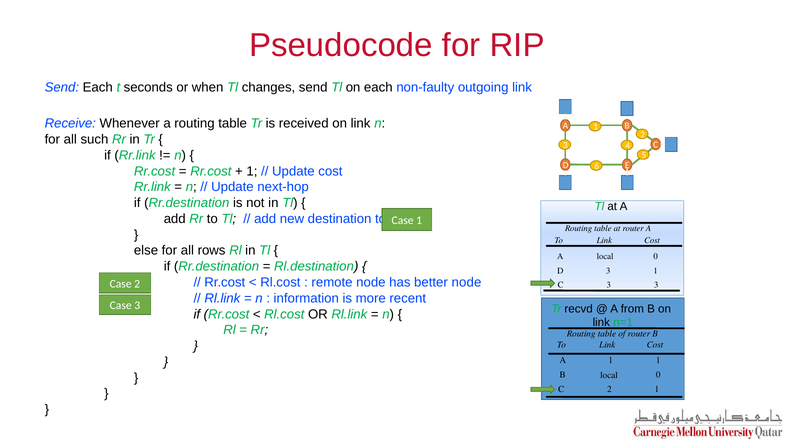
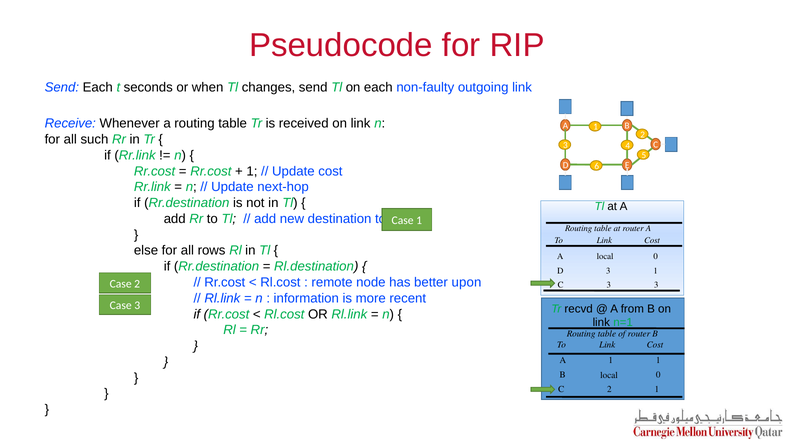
better node: node -> upon (466, 282)
